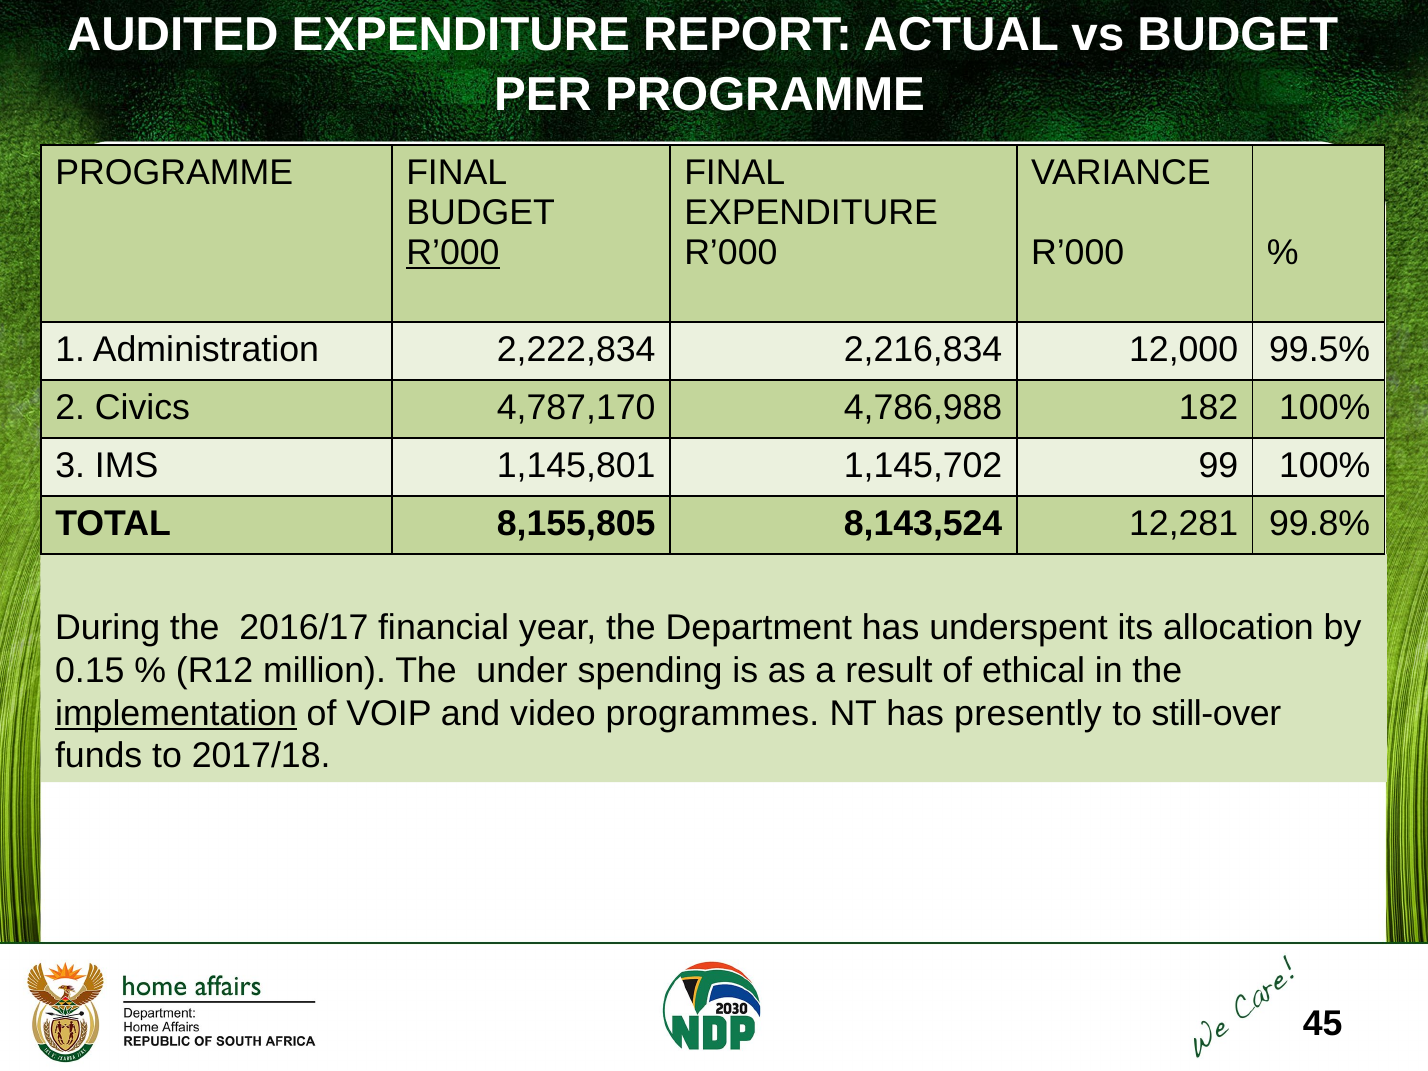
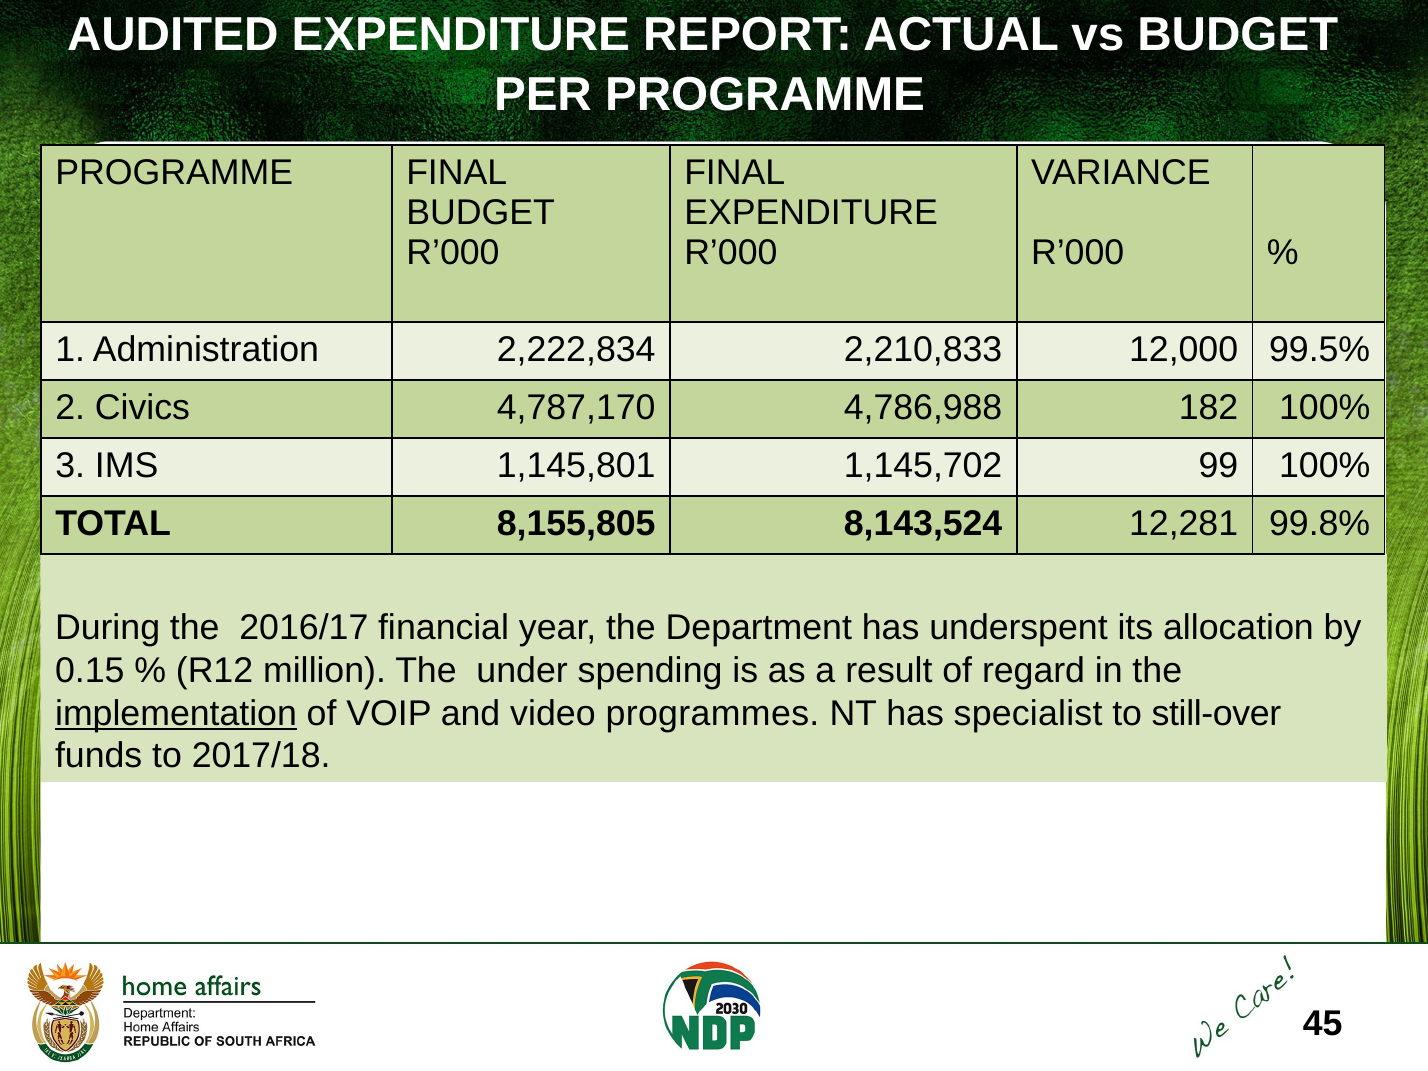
R’000 underline: present -> none (453, 253)
2,216,834: 2,216,834 -> 2,210,833 (923, 350)
ethical: ethical -> regard (1034, 671)
presently: presently -> specialist (1028, 713)
